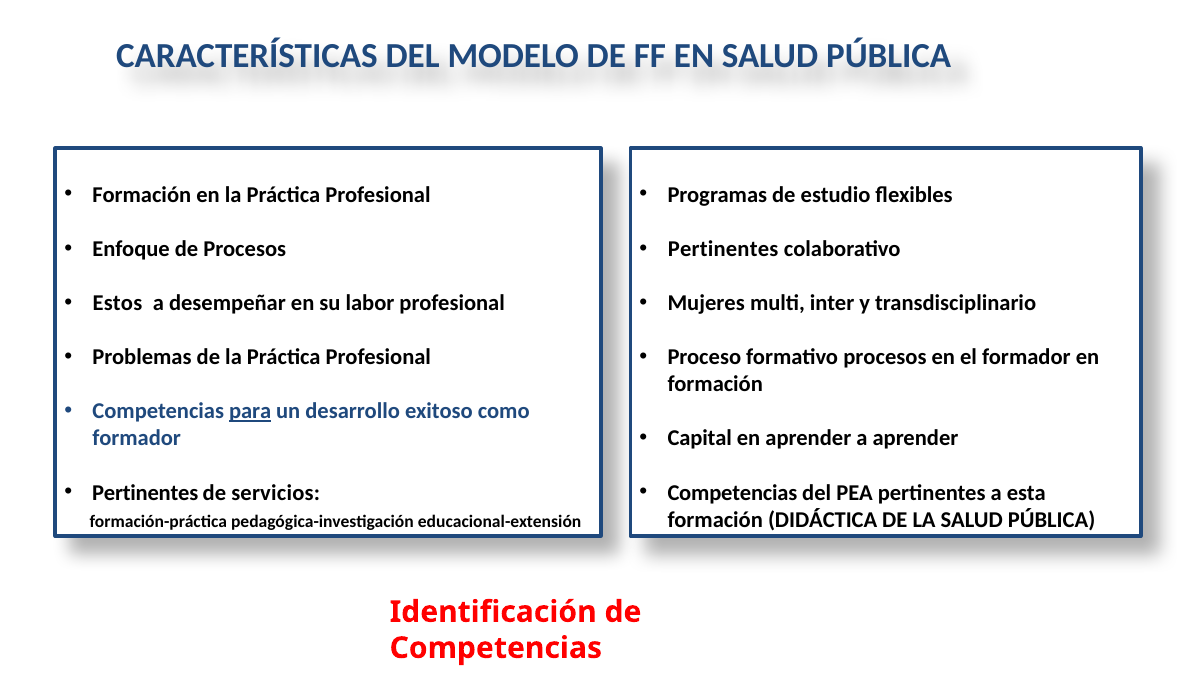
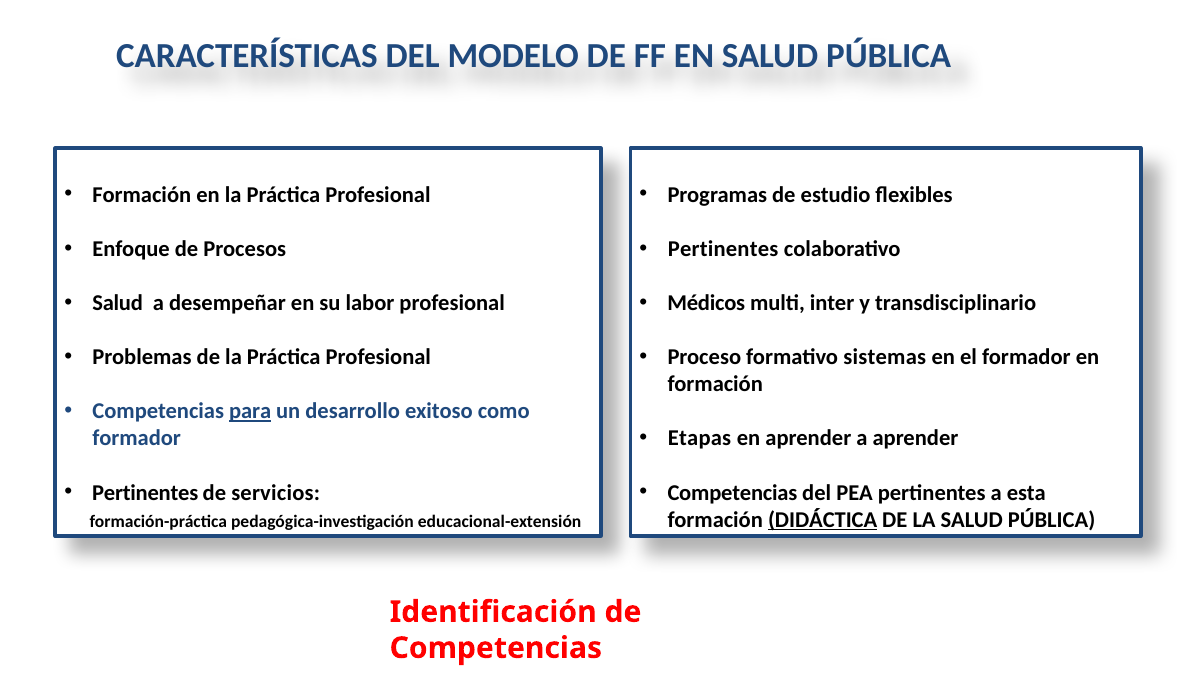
Estos: Estos -> Salud (118, 303)
Mujeres: Mujeres -> Médicos (706, 303)
formativo procesos: procesos -> sistemas (885, 357)
Capital: Capital -> Etapas (700, 438)
DIDÁCTICA underline: none -> present (823, 519)
